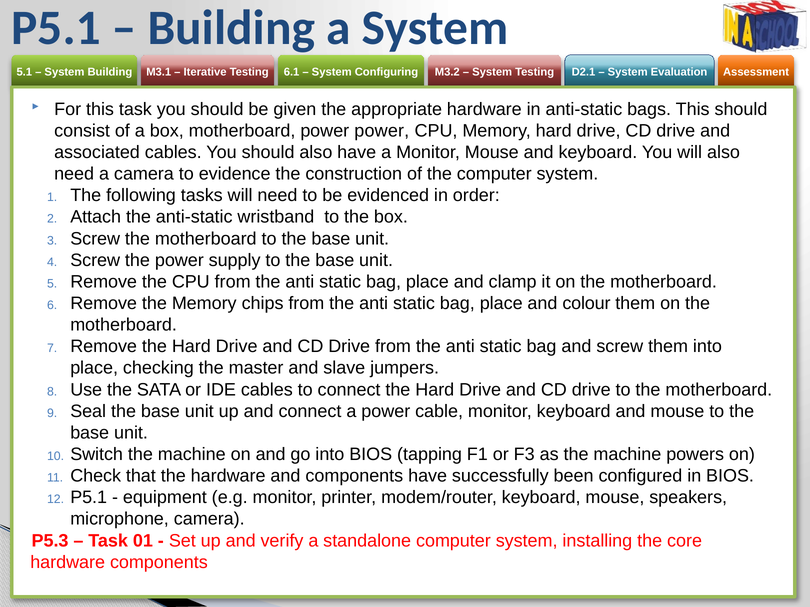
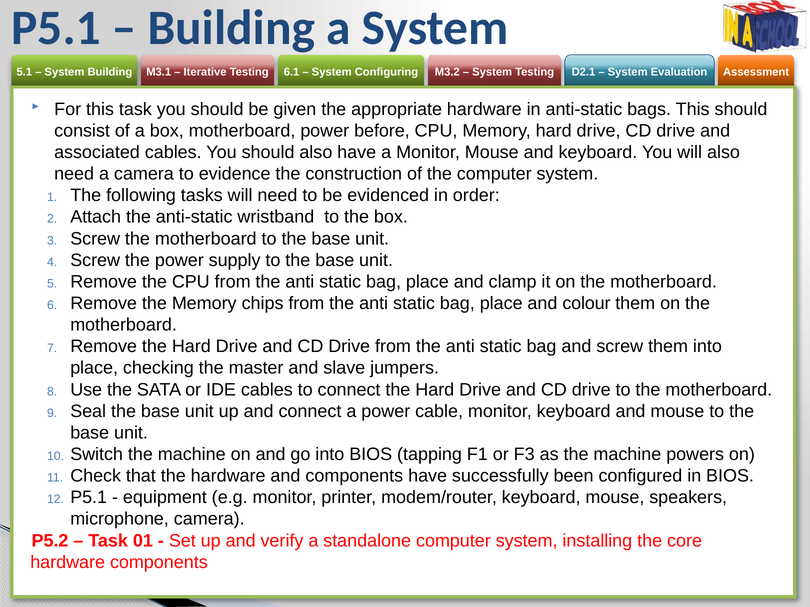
power power: power -> before (382, 131)
P5.3: P5.3 -> P5.2 (50, 541)
